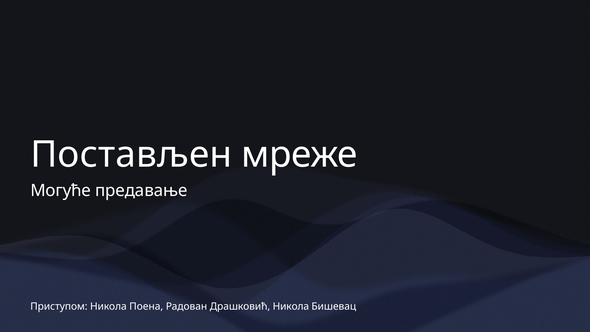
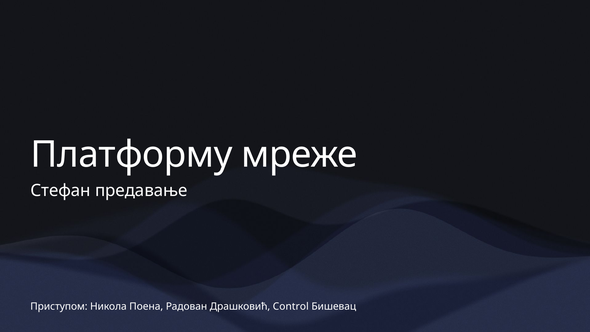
Постављен: Постављен -> Платформу (132, 155)
Могуће: Могуће -> Стефан (61, 191)
Драшковић Никола: Никола -> Control (291, 306)
